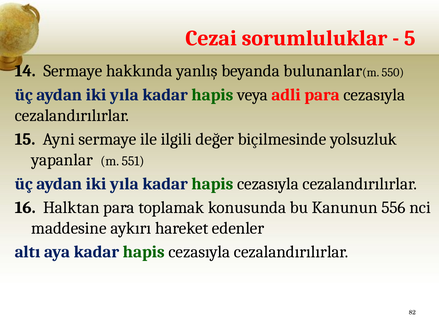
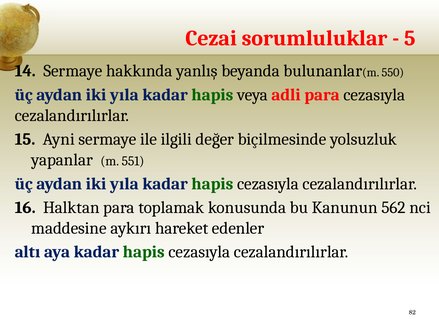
556: 556 -> 562 (394, 208)
